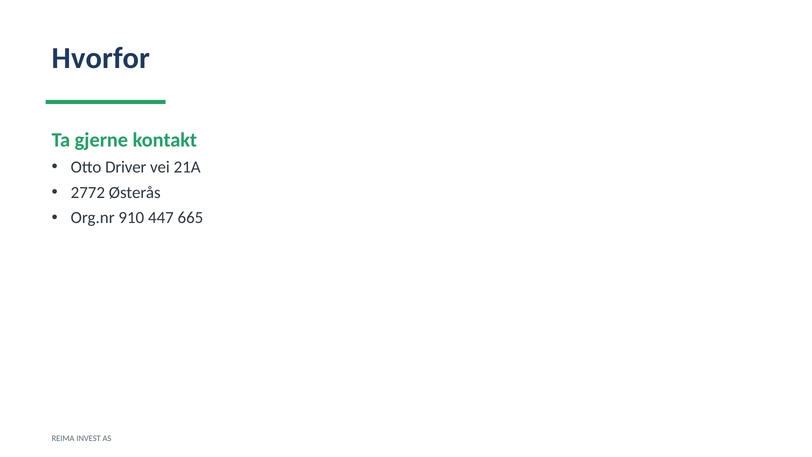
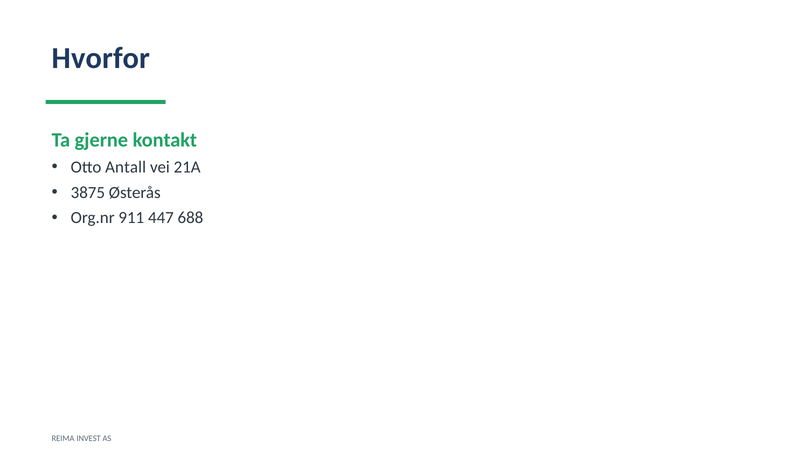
Driver: Driver -> Antall (126, 167)
2772: 2772 -> 3875 (88, 192)
910: 910 -> 911 (131, 218)
665: 665 -> 688 (190, 218)
